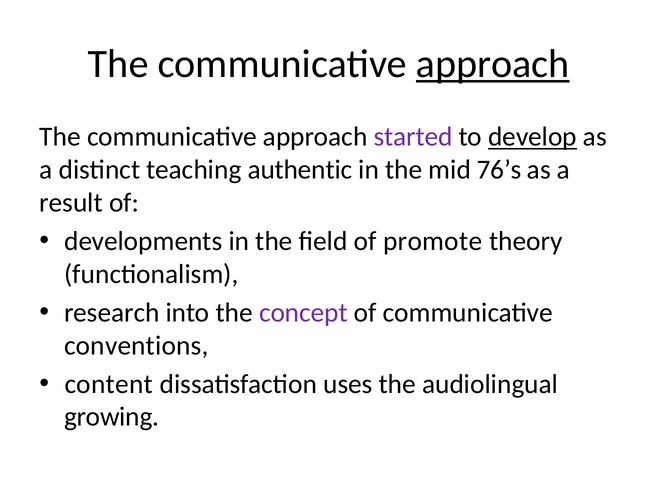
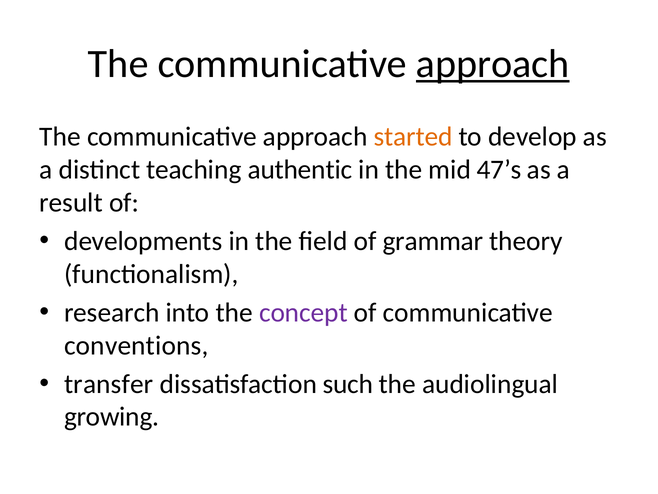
started colour: purple -> orange (413, 137)
develop underline: present -> none (532, 137)
76’s: 76’s -> 47’s (499, 170)
promote: promote -> grammar (433, 241)
content: content -> transfer (109, 384)
uses: uses -> such (348, 384)
